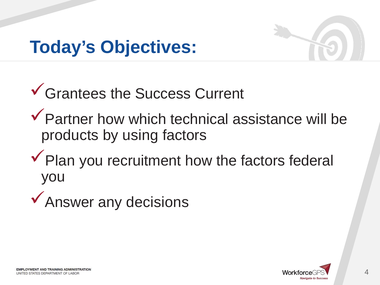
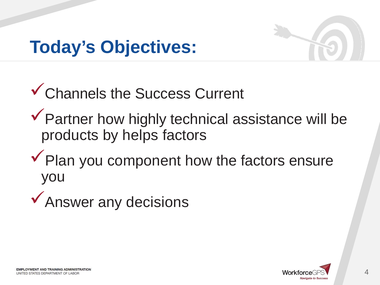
Grantees: Grantees -> Channels (76, 94)
which: which -> highly (147, 119)
using: using -> helps (140, 135)
recruitment: recruitment -> component (144, 161)
federal: federal -> ensure (311, 161)
